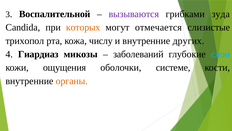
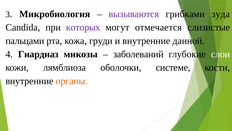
Воспалительной: Воспалительной -> Микробиология (55, 14)
которых colour: orange -> purple (83, 27)
трихопол: трихопол -> пальцами (25, 41)
числу: числу -> груди (101, 41)
других: других -> данной (189, 41)
слои colour: light blue -> white (221, 54)
ощущения: ощущения -> лямблиоза (65, 67)
